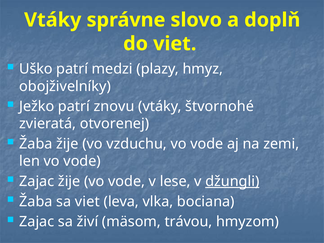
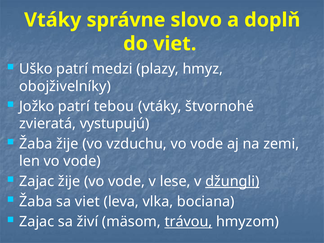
Ježko: Ježko -> Jožko (37, 106)
znovu: znovu -> tebou (114, 106)
otvorenej: otvorenej -> vystupujú (115, 124)
trávou underline: none -> present (188, 222)
